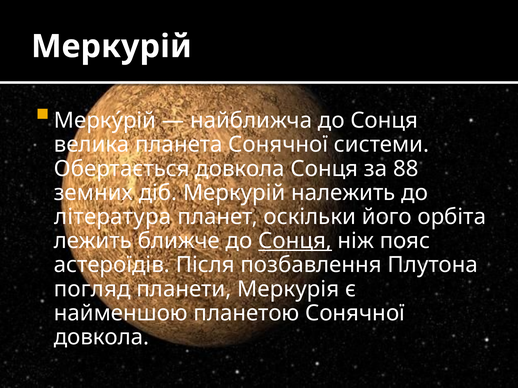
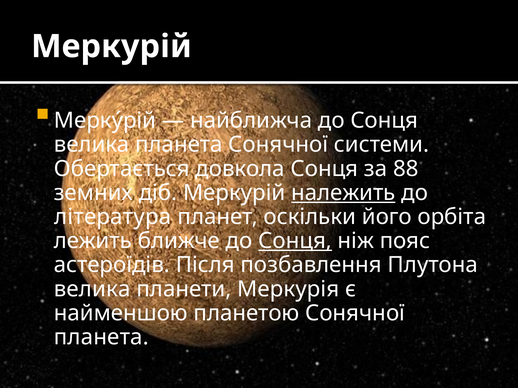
належить underline: none -> present (343, 193)
погляд: погляд -> велика (92, 289)
довкола: довкола -> планета (101, 338)
